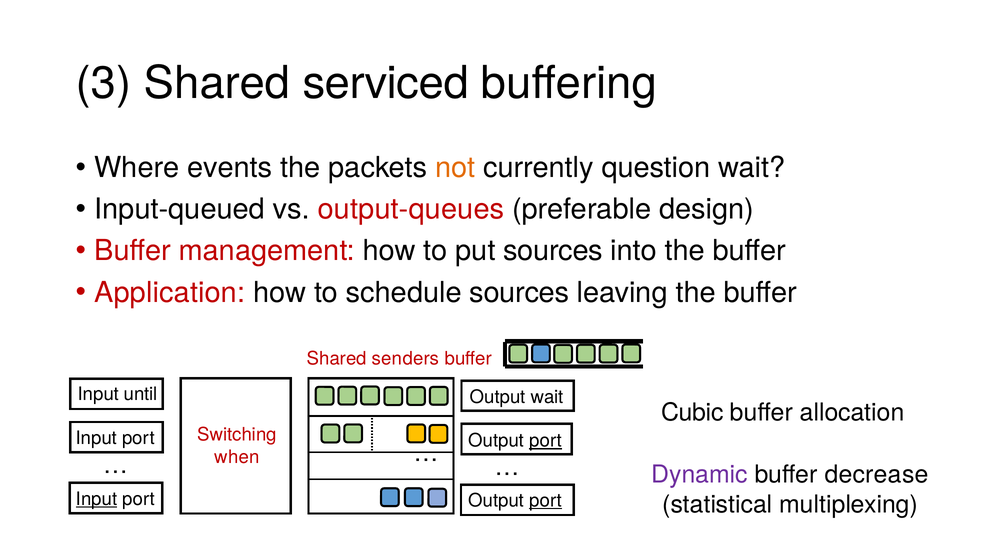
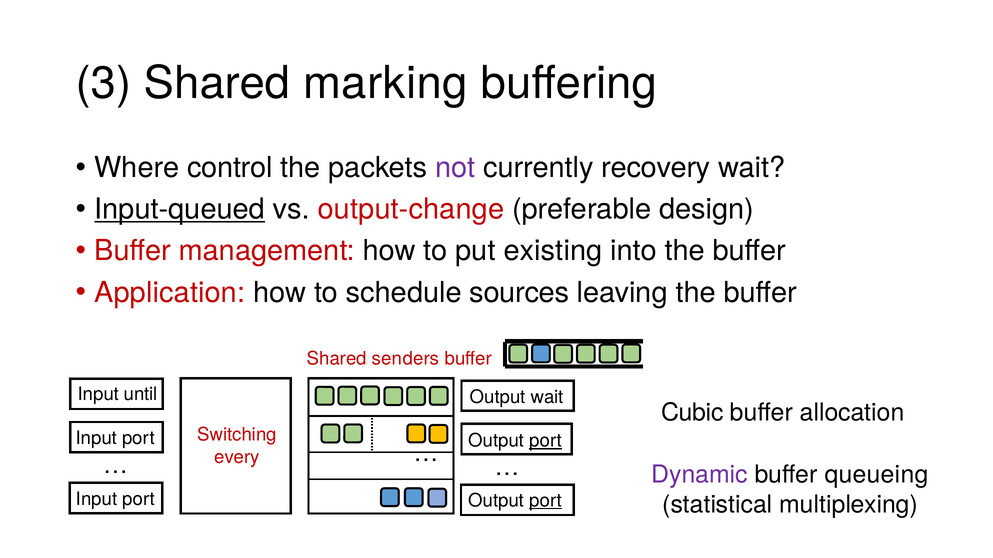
serviced: serviced -> marking (385, 83)
events: events -> control (230, 168)
not colour: orange -> purple (455, 168)
question: question -> recovery (656, 168)
Input-queued underline: none -> present (180, 210)
output-queues: output-queues -> output-change (411, 210)
put sources: sources -> existing (553, 251)
when: when -> every (237, 458)
decrease: decrease -> queueing (877, 475)
Input underline: present -> none (97, 500)
